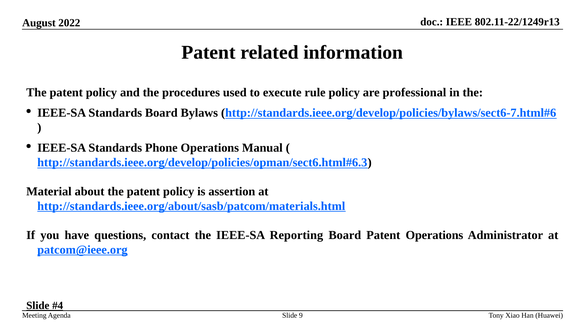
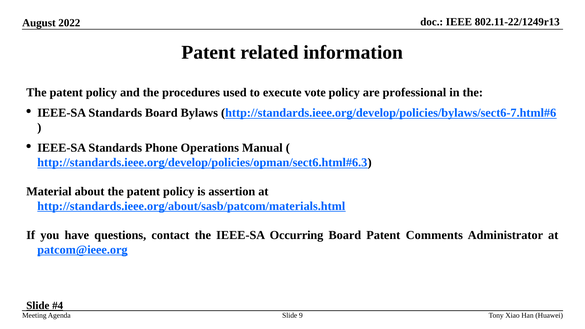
rule: rule -> vote (315, 92)
Reporting: Reporting -> Occurring (297, 235)
Patent Operations: Operations -> Comments (434, 235)
